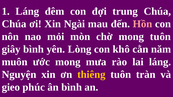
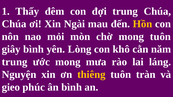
1 Láng: Láng -> Thấy (27, 11)
Hồn colour: pink -> yellow (143, 24)
muôn: muôn -> trung (15, 62)
